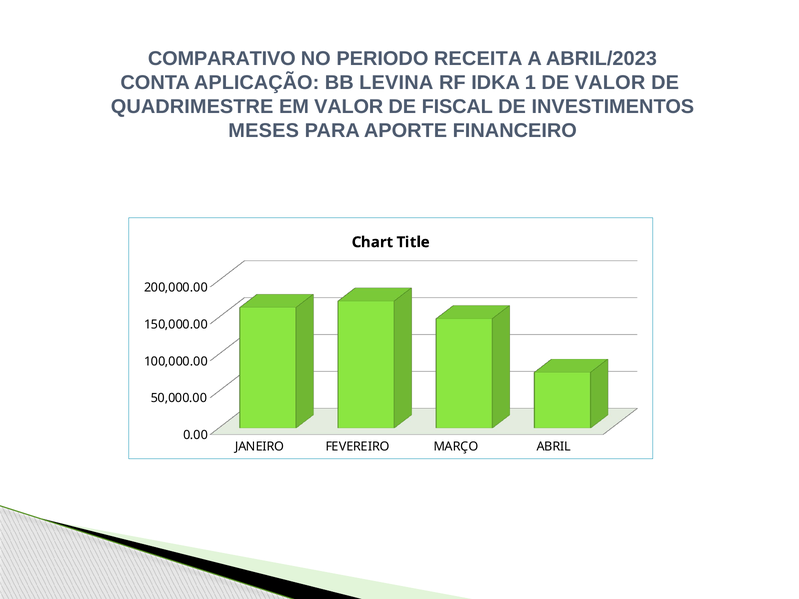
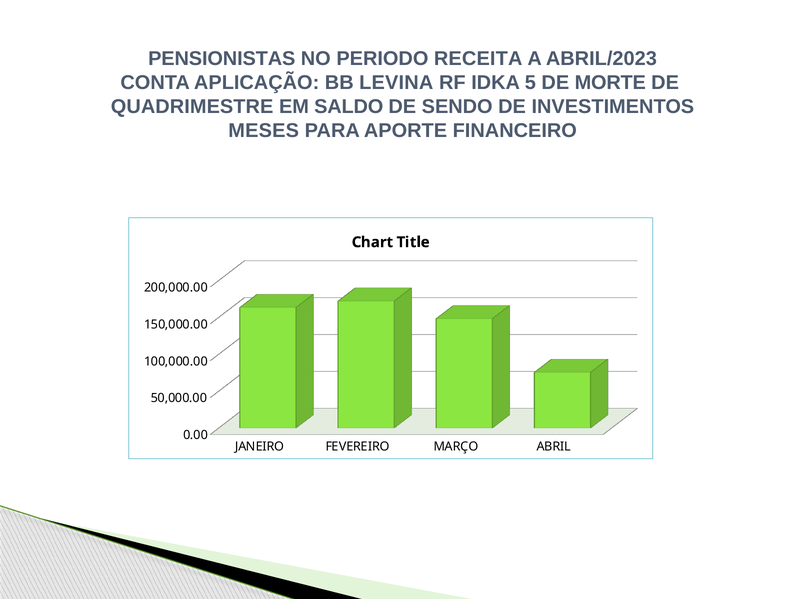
COMPARATIVO: COMPARATIVO -> PENSIONISTAS (222, 59)
1: 1 -> 5 (530, 83)
DE VALOR: VALOR -> MORTE (610, 83)
EM VALOR: VALOR -> SALDO (349, 107)
FISCAL: FISCAL -> SENDO (457, 107)
